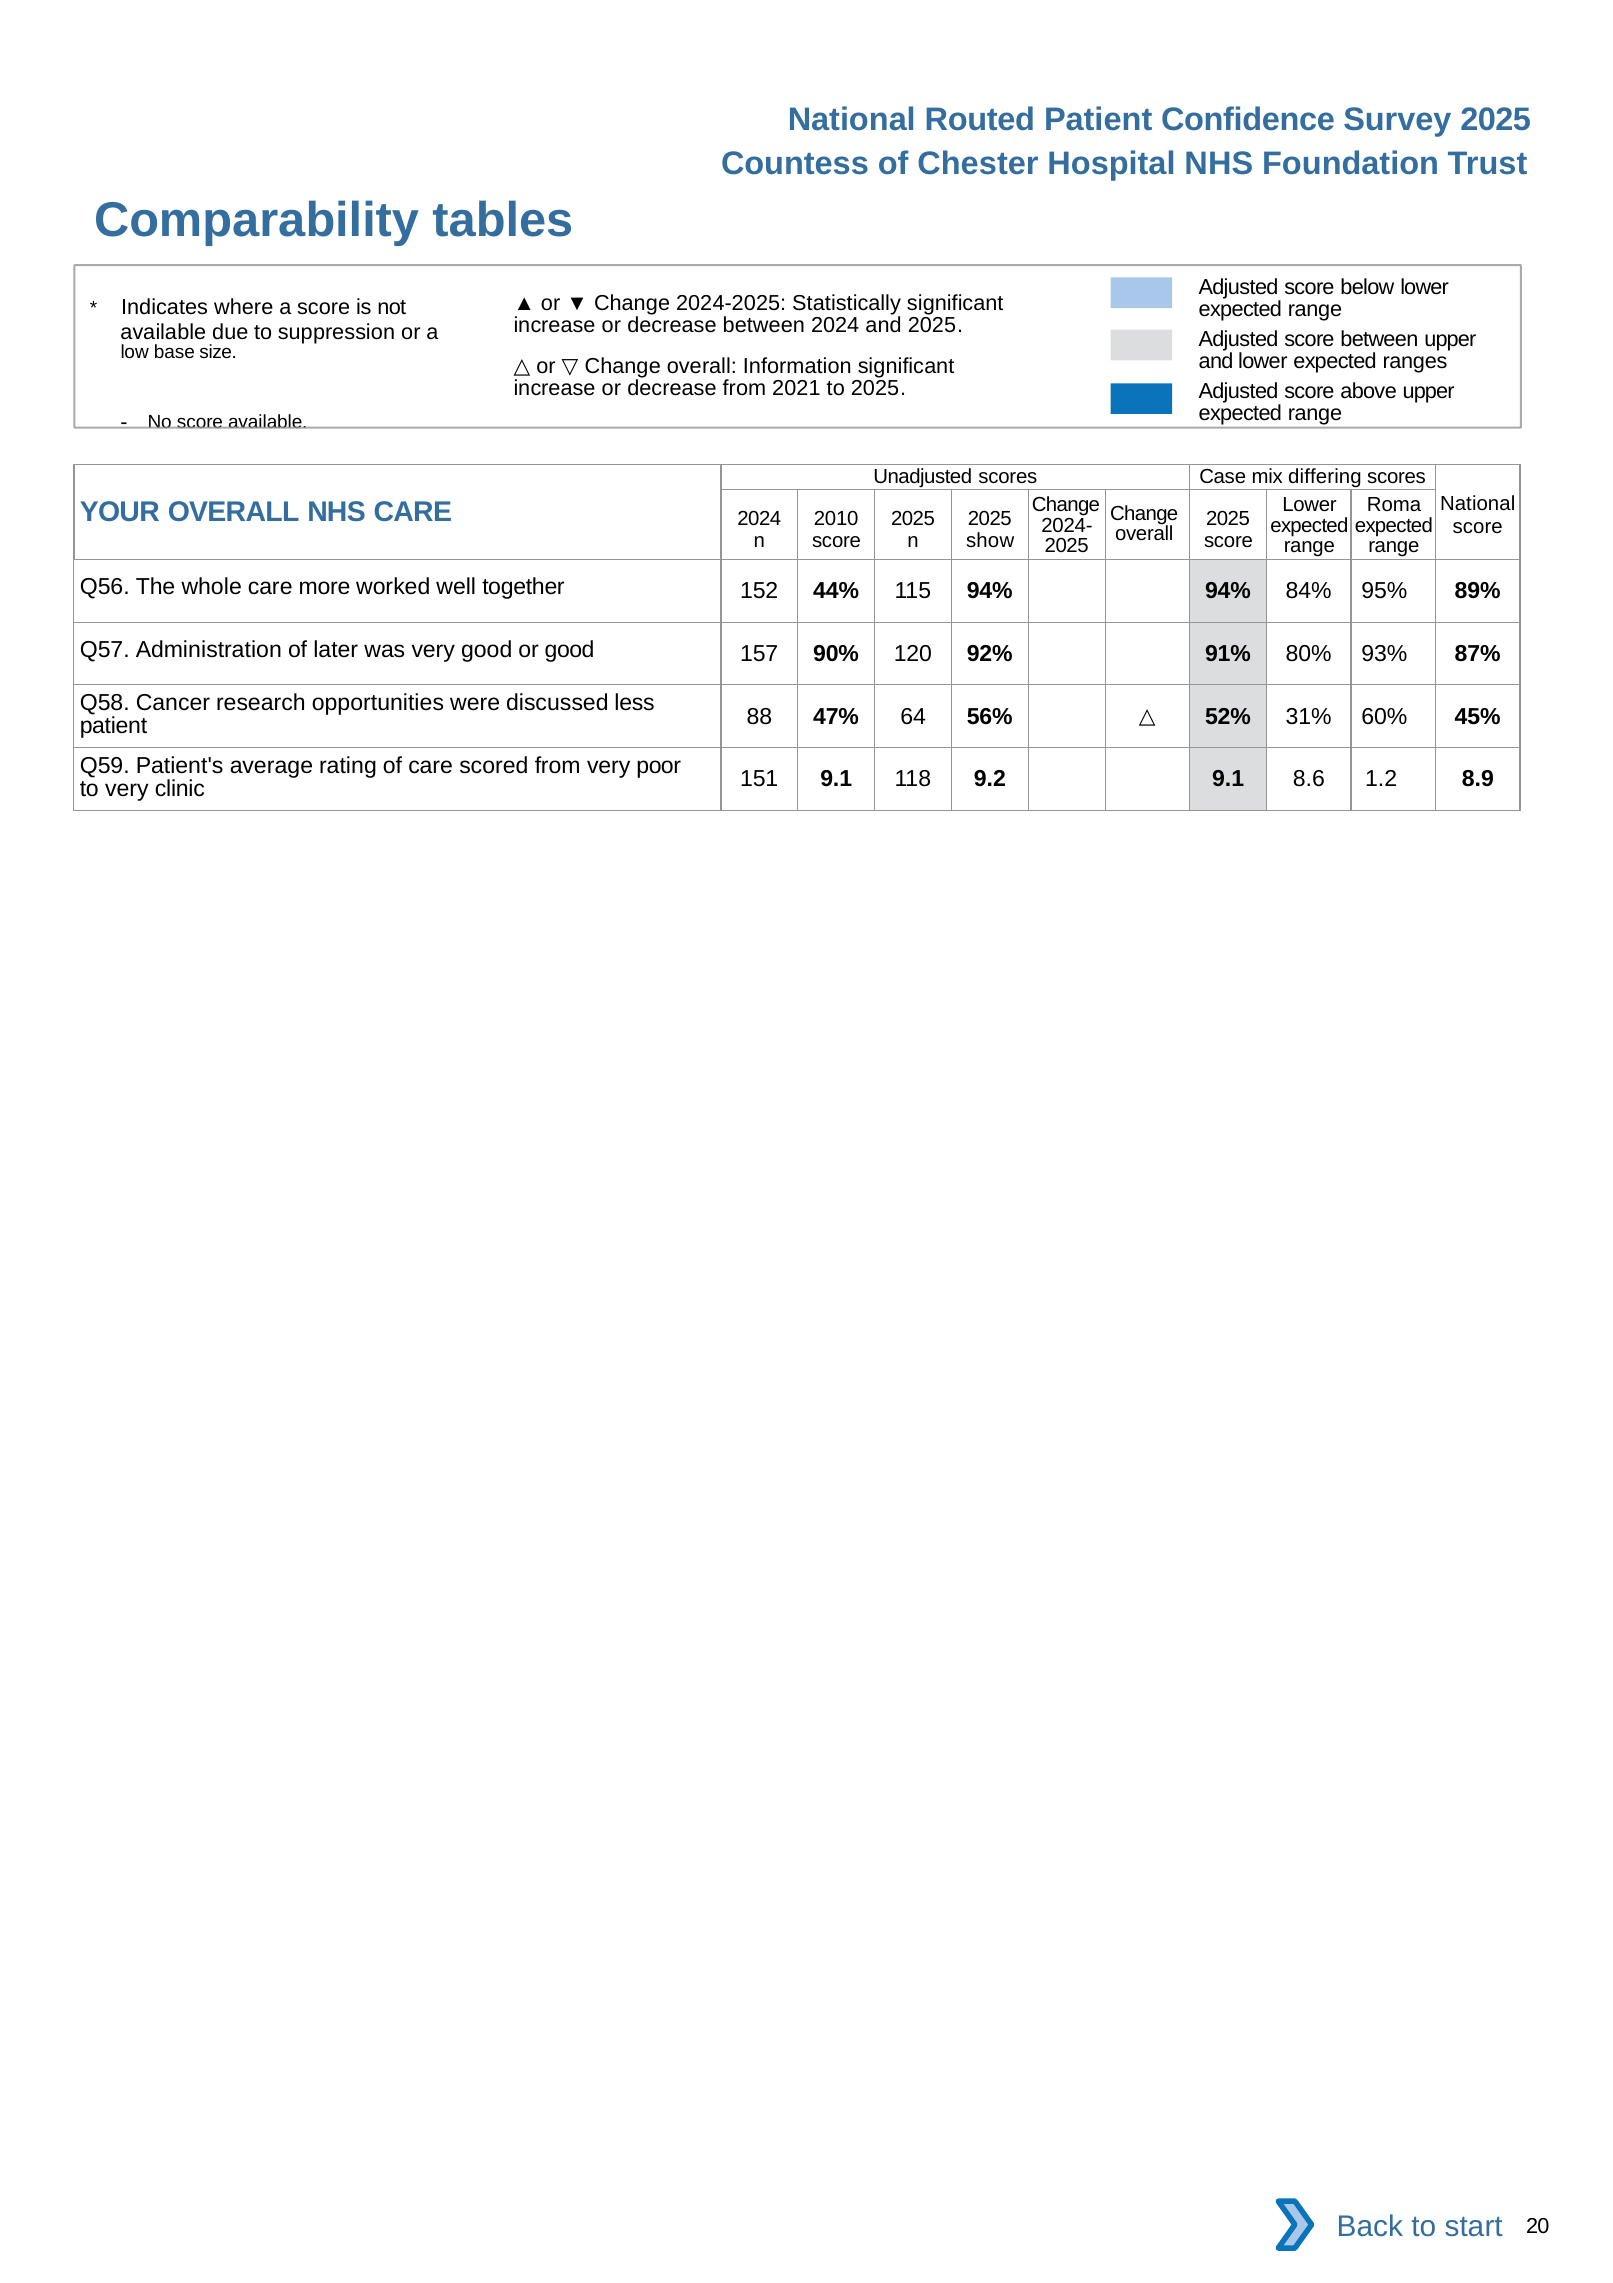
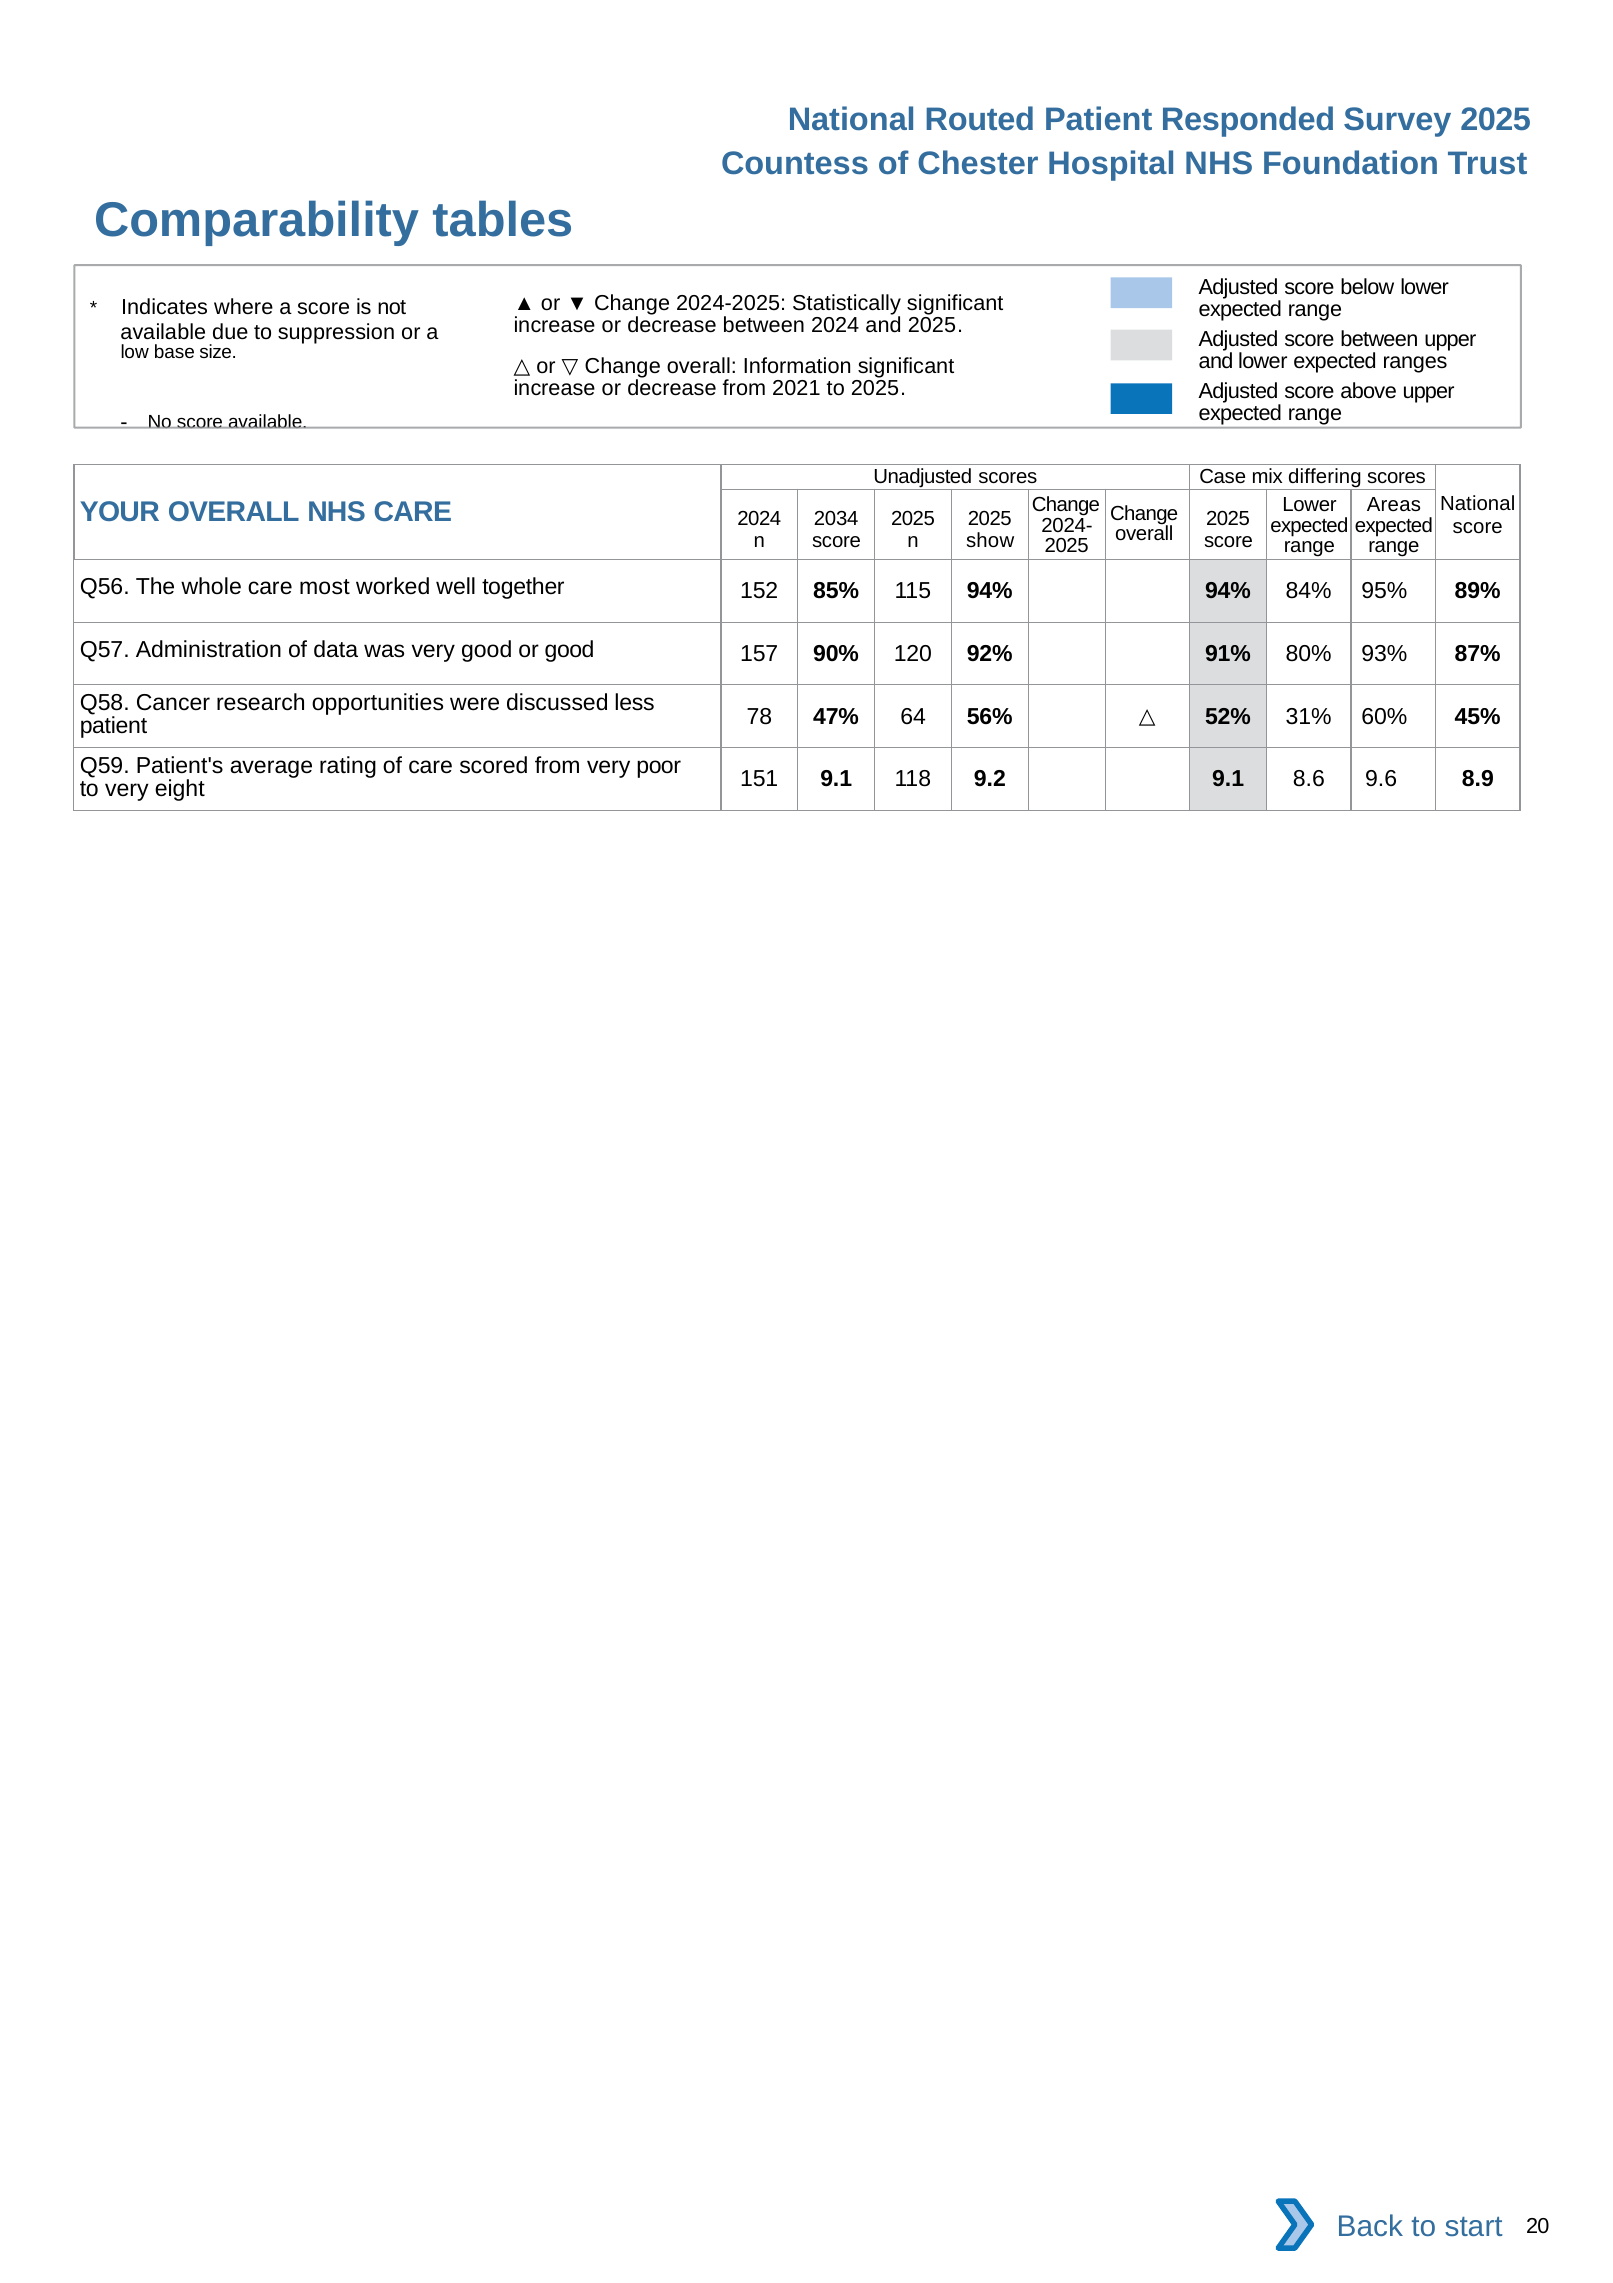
Confidence: Confidence -> Responded (1248, 120)
Roma: Roma -> Areas (1394, 505)
2010: 2010 -> 2034 (836, 518)
more: more -> most (324, 587)
44%: 44% -> 85% (836, 591)
later: later -> data (336, 650)
88: 88 -> 78 (759, 716)
clinic: clinic -> eight (180, 789)
1.2: 1.2 -> 9.6 (1381, 779)
